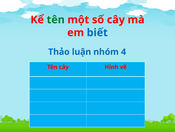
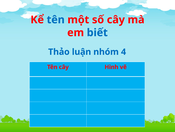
tên colour: green -> blue (56, 20)
